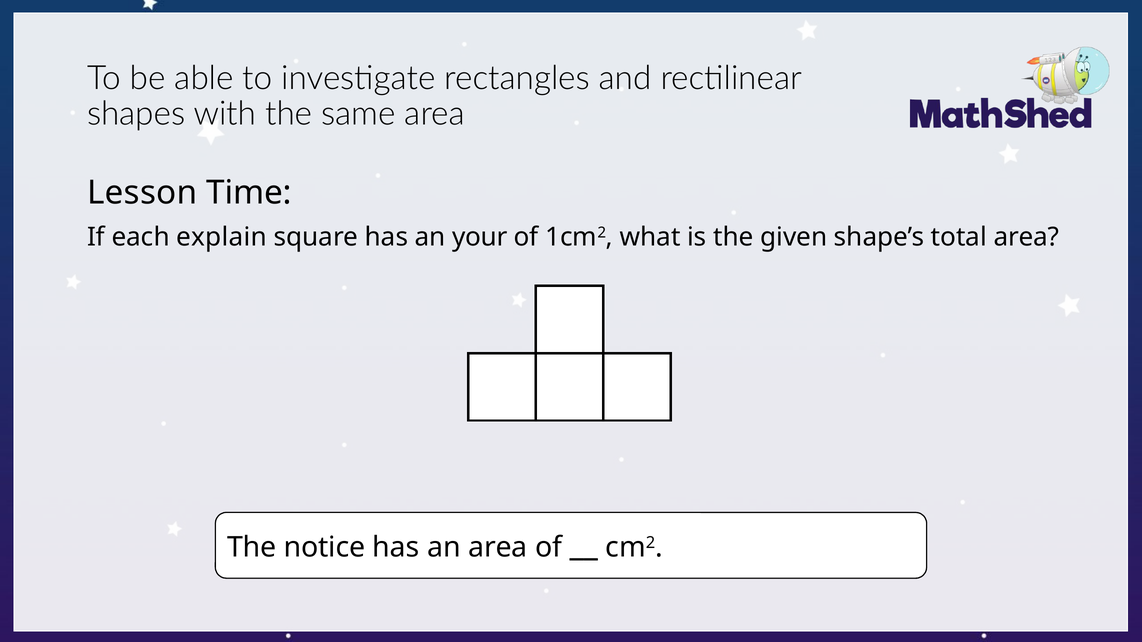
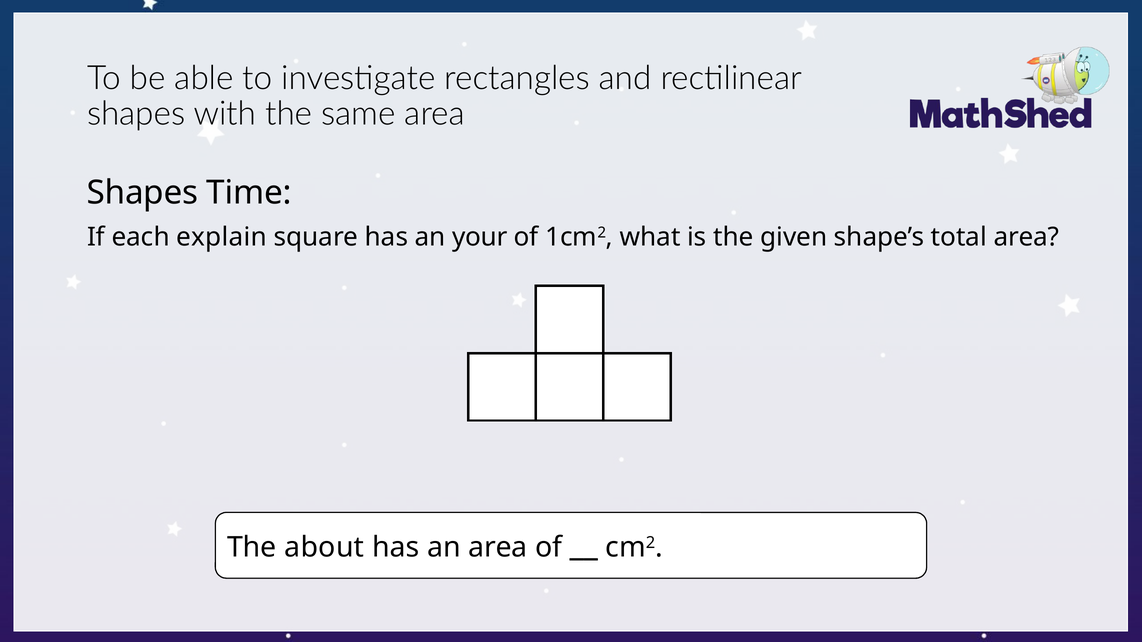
Lesson: Lesson -> Shapes (142, 193)
notice: notice -> about (324, 548)
